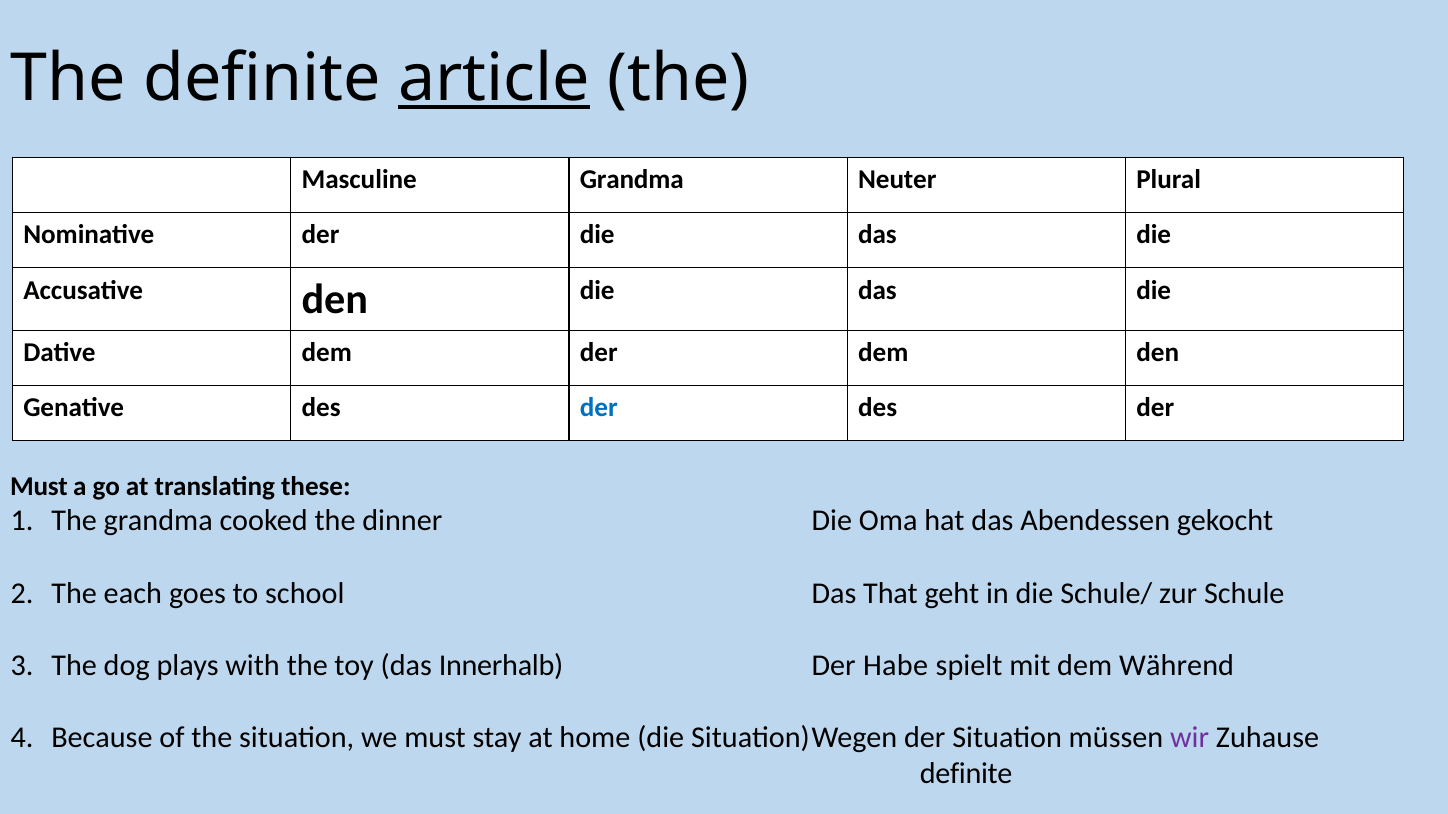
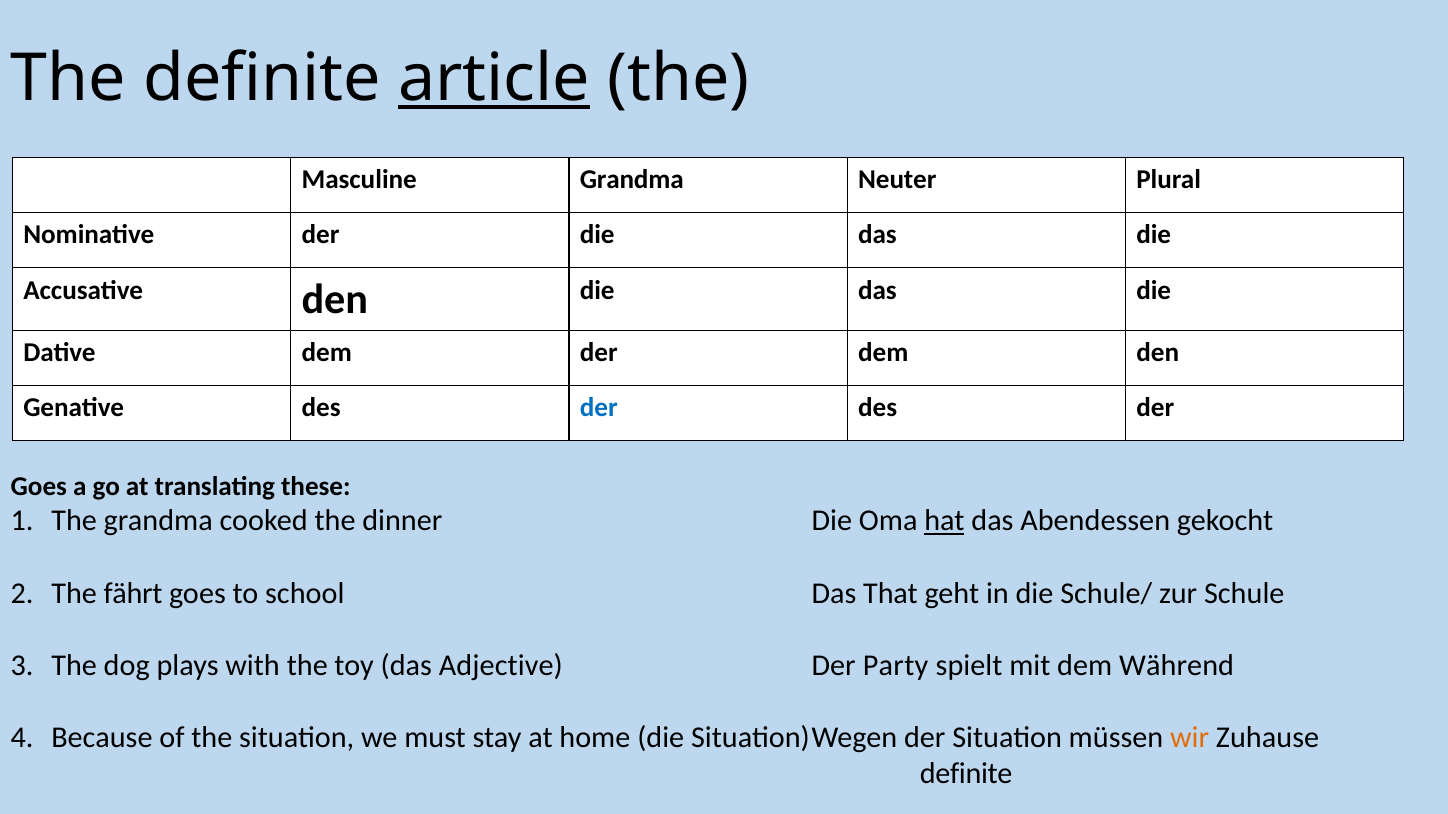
Must: Must -> Goes (39, 486)
hat underline: none -> present (944, 521)
each: each -> fährt (133, 593)
Innerhalb: Innerhalb -> Adjective (501, 666)
Habe: Habe -> Party (896, 666)
wir colour: purple -> orange (1190, 738)
